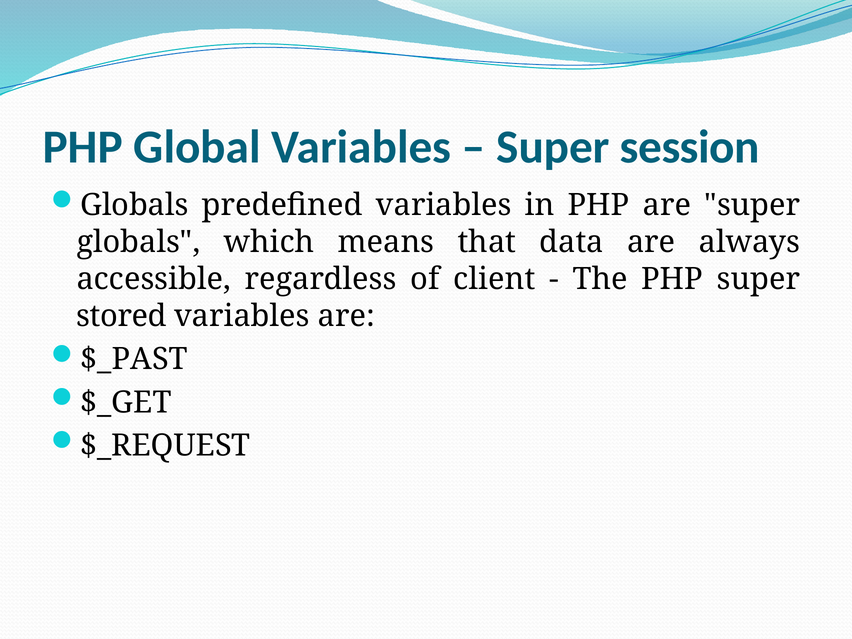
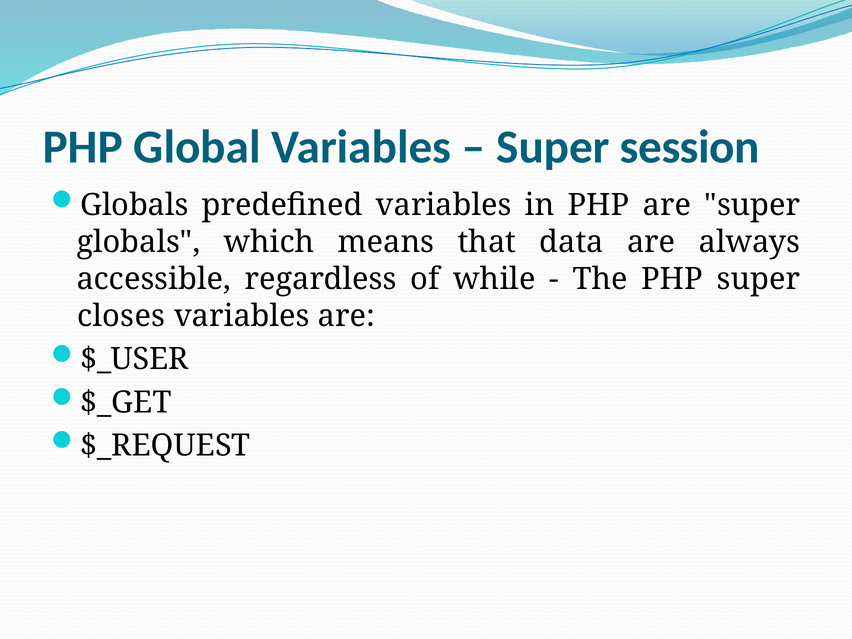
client: client -> while (494, 279)
stored: stored -> closes (121, 316)
$_PAST: $_PAST -> $_USER (134, 359)
